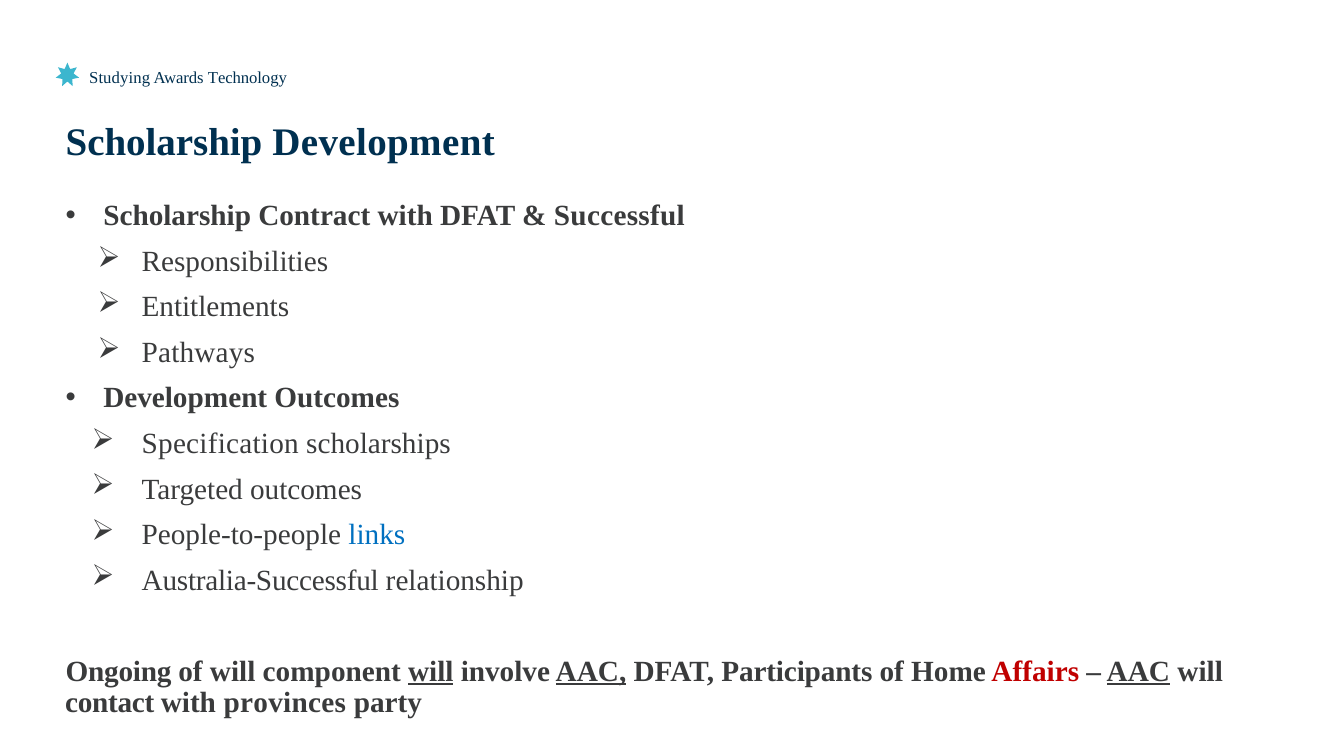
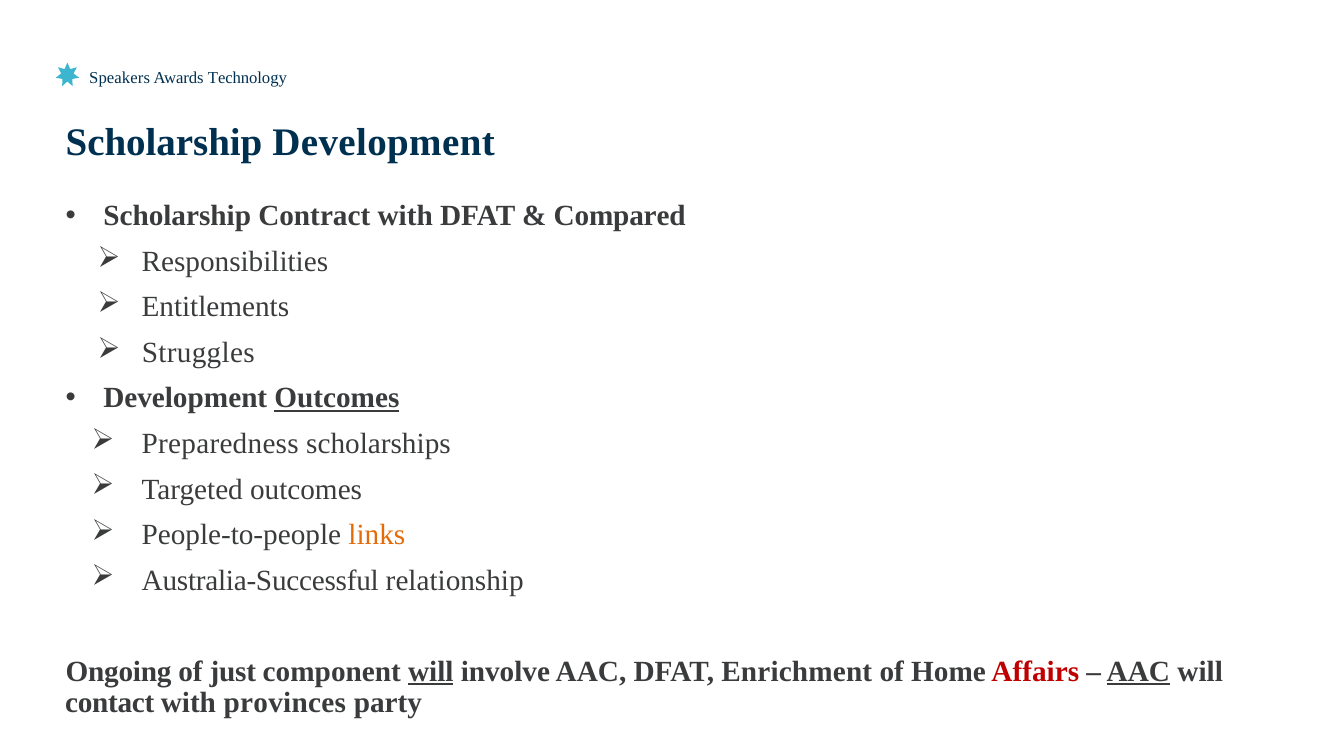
Studying: Studying -> Speakers (120, 78)
Successful: Successful -> Compared (620, 216)
Pathways: Pathways -> Struggles (198, 353)
Outcomes underline: none -> present (337, 398)
Specification: Specification -> Preparedness (220, 444)
links colour: blue -> orange (377, 535)
of will: will -> just (233, 671)
AAC underline: present -> none (591, 671)
Participants: Participants -> Enrichment (797, 671)
